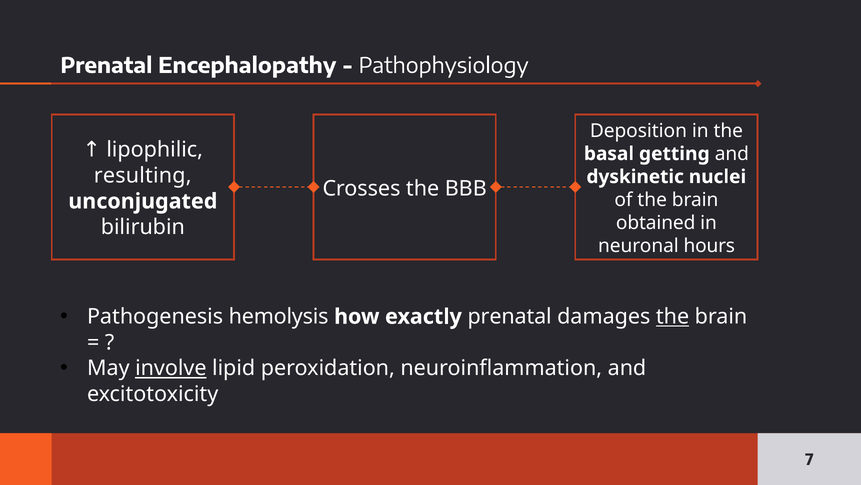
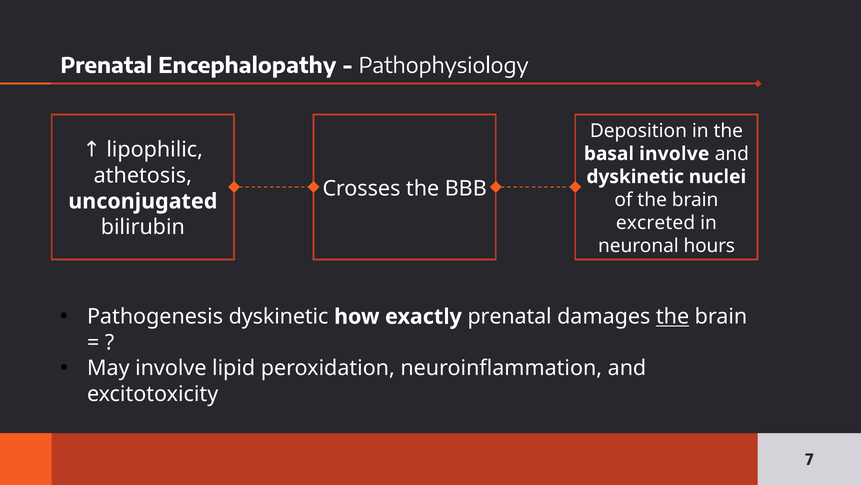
basal getting: getting -> involve (674, 154)
resulting: resulting -> athetosis (143, 175)
obtained: obtained -> excreted (656, 222)
Pathogenesis hemolysis: hemolysis -> dyskinetic (279, 316)
involve underline: present -> none (171, 368)
